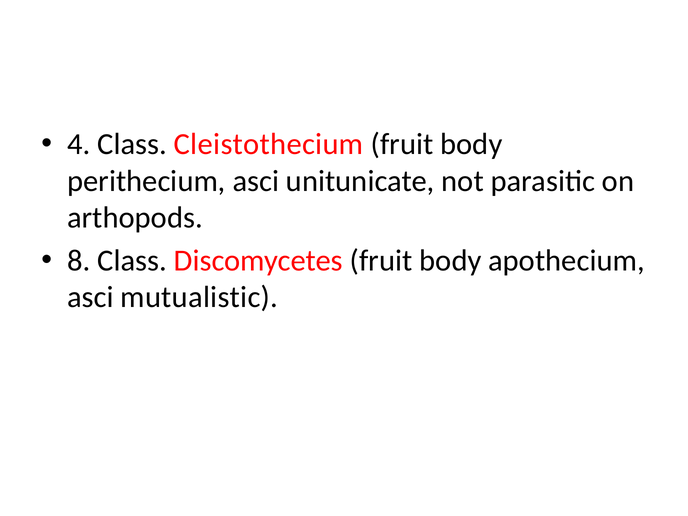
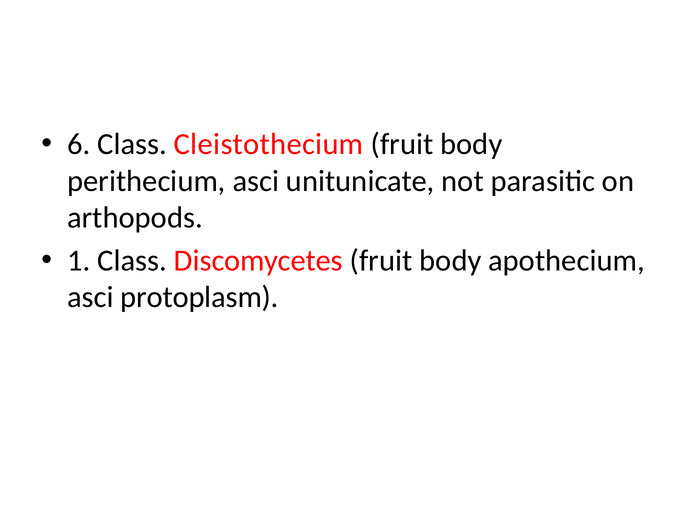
4: 4 -> 6 (79, 144)
8: 8 -> 1 (79, 261)
mutualistic: mutualistic -> protoplasm (199, 297)
